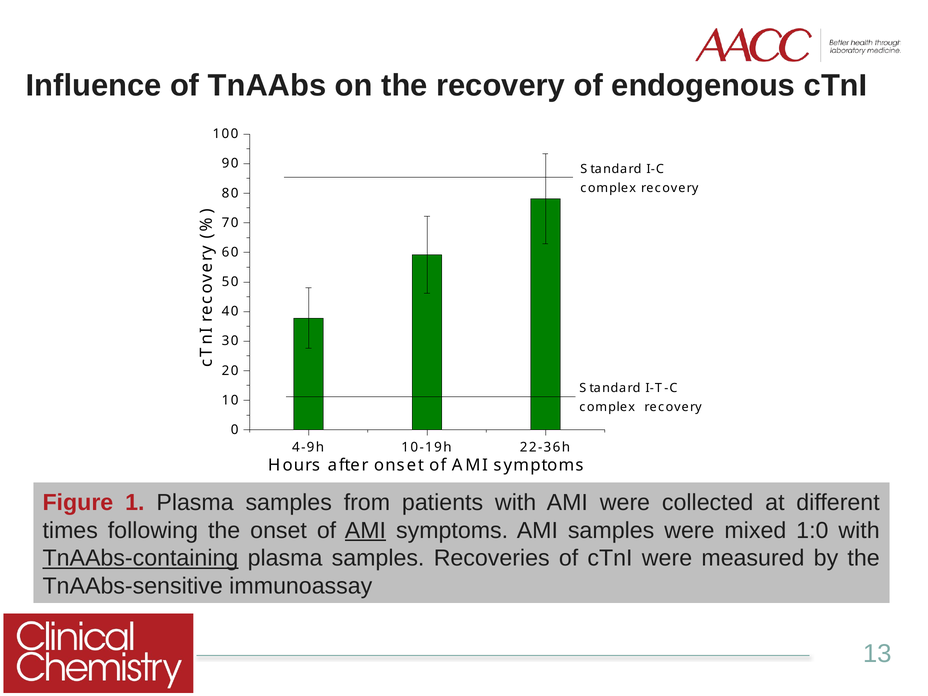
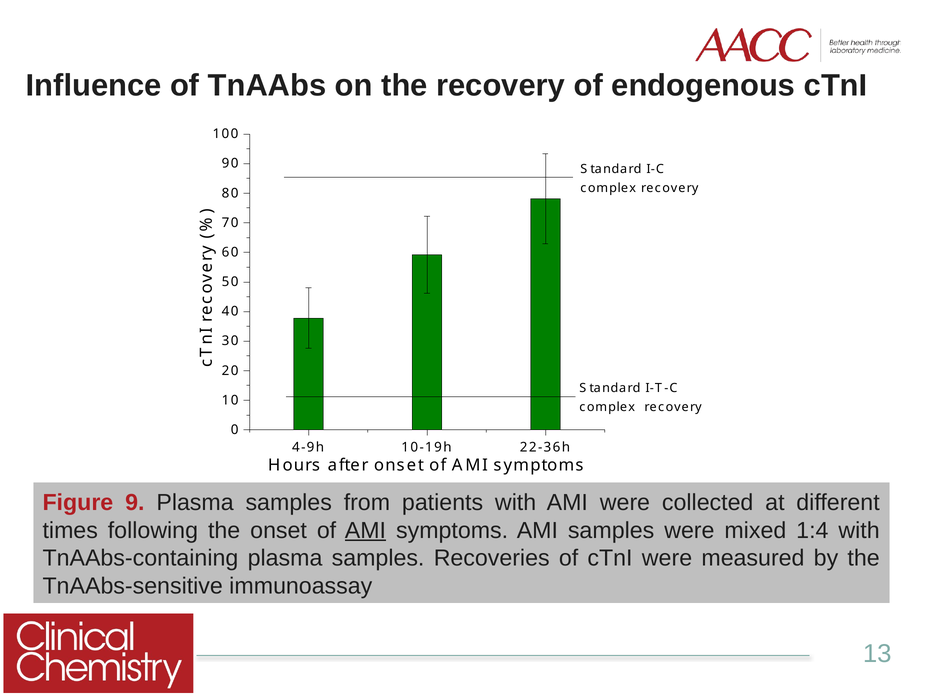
1: 1 -> 9 (135, 503)
1:0: 1:0 -> 1:4 (812, 530)
TnAAbs-containing underline: present -> none (140, 558)
